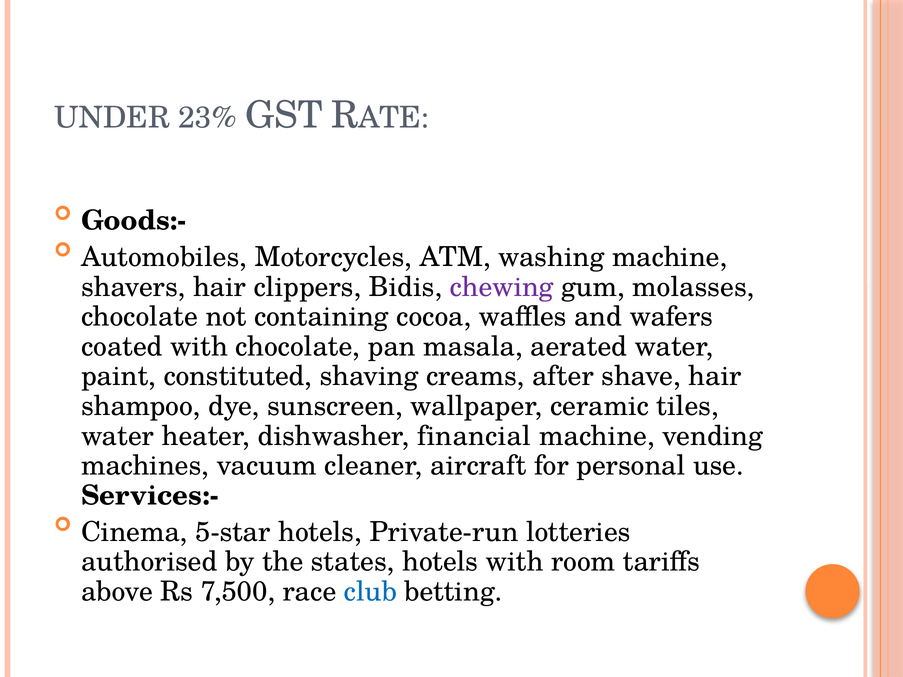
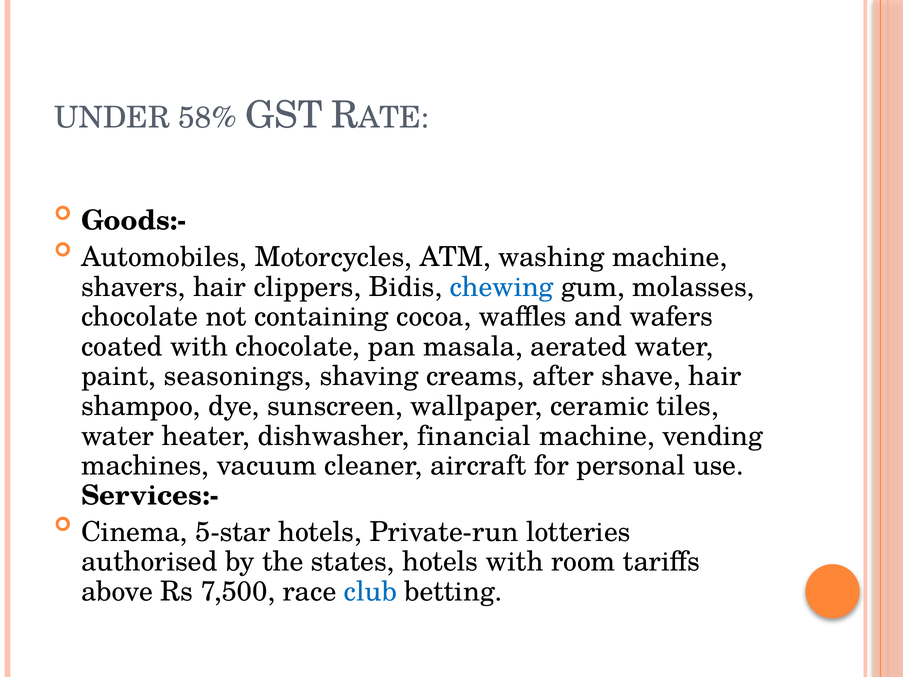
23%: 23% -> 58% (207, 118)
chewing colour: purple -> blue (502, 287)
constituted: constituted -> seasonings (238, 377)
